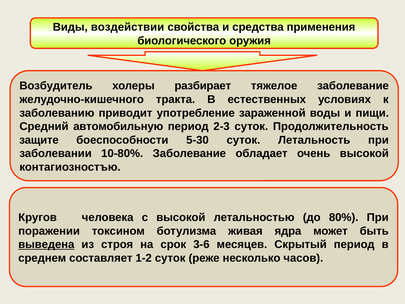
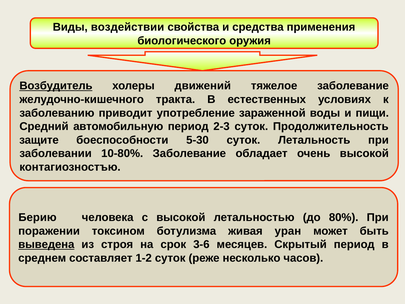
Возбудитель underline: none -> present (56, 86)
разбирает: разбирает -> движений (203, 86)
Кругов: Кругов -> Берию (38, 217)
ядра: ядра -> уран (288, 231)
